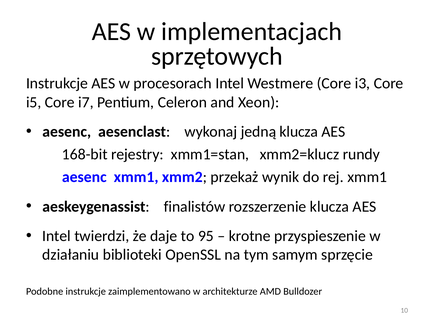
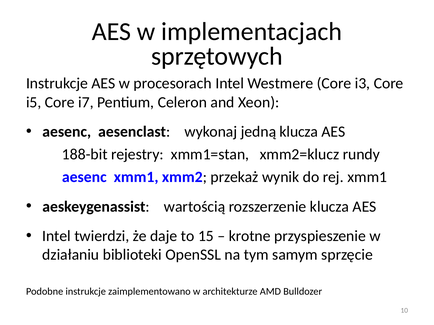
168-bit: 168-bit -> 188-bit (85, 155)
finalistów: finalistów -> wartością (195, 207)
95: 95 -> 15 (206, 236)
